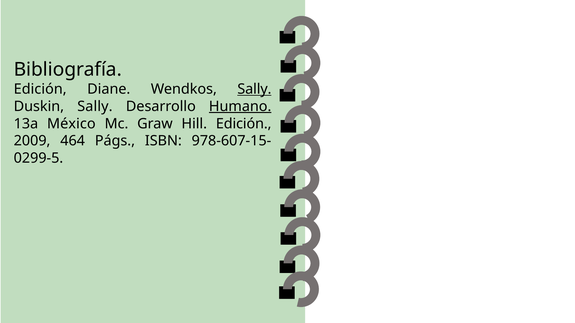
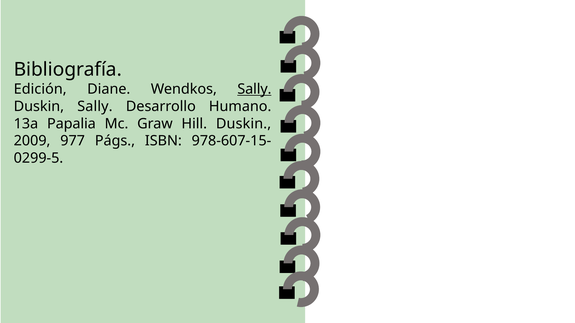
Humano underline: present -> none (240, 107)
México: México -> Papalia (71, 124)
Hill Edición: Edición -> Duskin (244, 124)
464: 464 -> 977 (73, 141)
